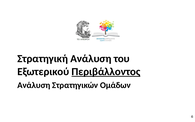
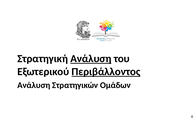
Ανάλυση underline: none -> present (91, 59)
